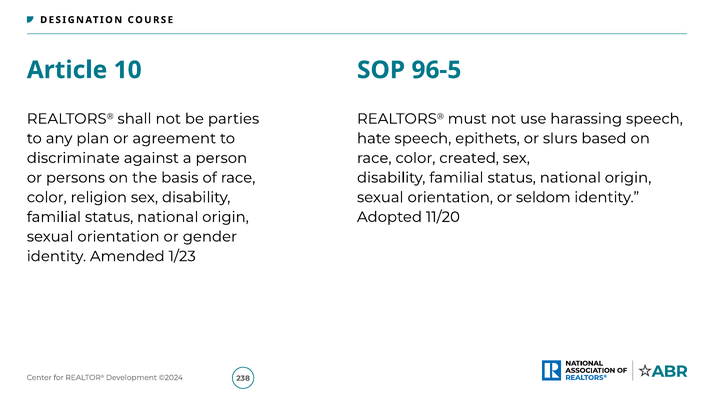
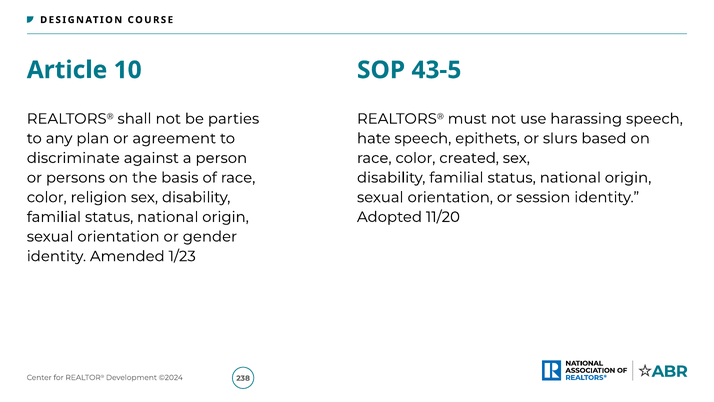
96-5: 96-5 -> 43-5 (436, 70)
seldom: seldom -> session (543, 197)
